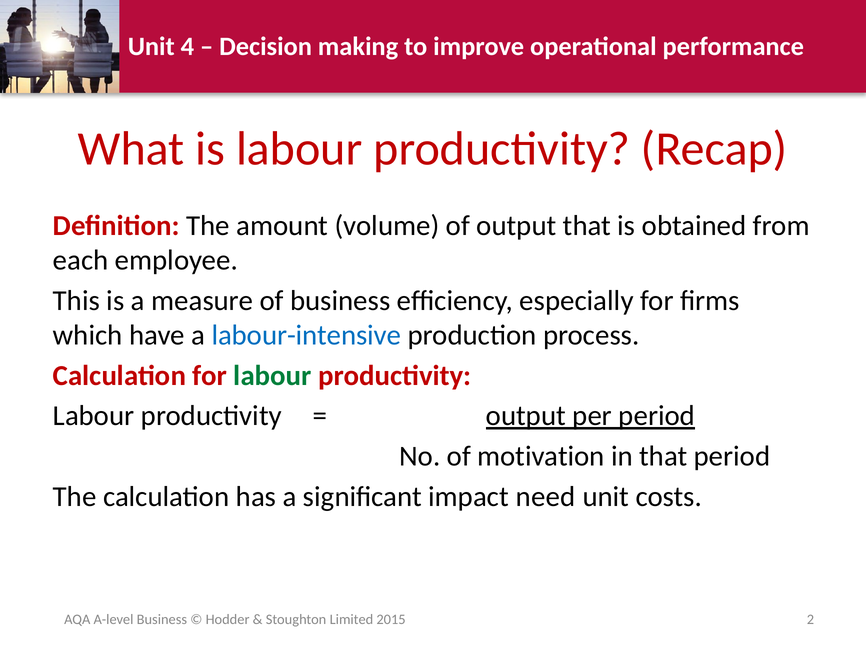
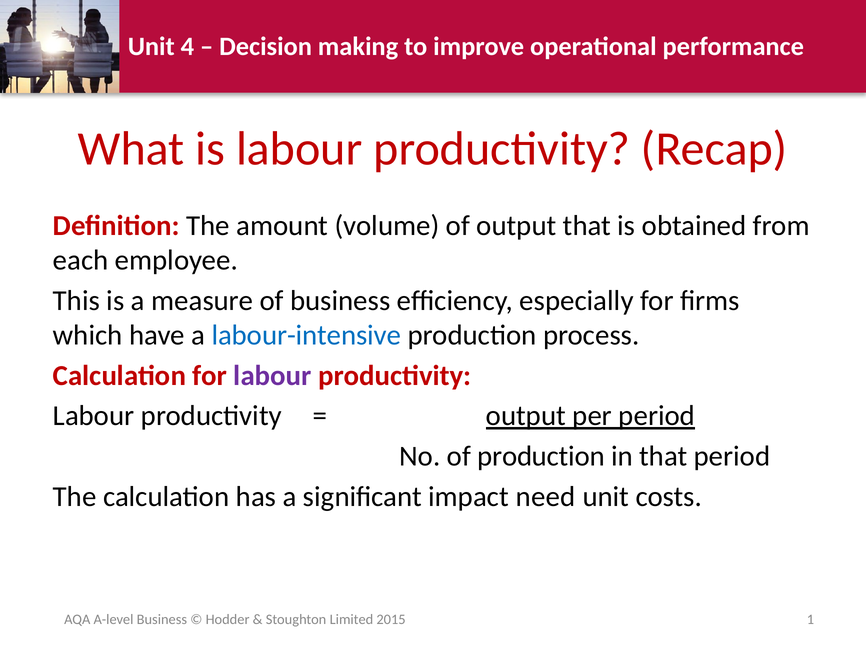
labour colour: green -> purple (273, 376)
of motivation: motivation -> production (541, 457)
2: 2 -> 1 (810, 620)
